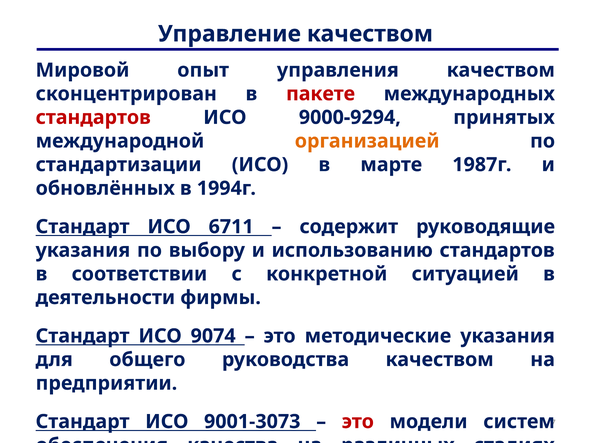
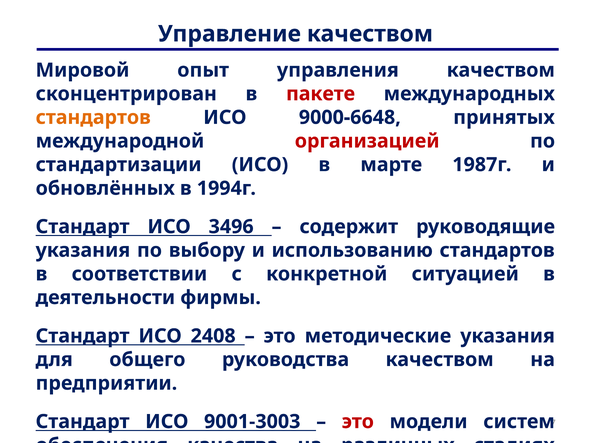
стандартов colour: red -> orange (93, 117)
9000-9294: 9000-9294 -> 9000-6648 (350, 117)
организацией colour: orange -> red (367, 141)
6711: 6711 -> 3496 (231, 227)
9074: 9074 -> 2408 (213, 336)
9001-3073: 9001-3073 -> 9001-3003 (252, 422)
